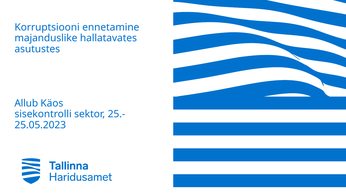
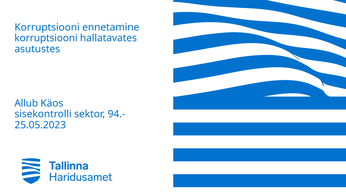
majanduslike: majanduslike -> korruptsiooni (46, 38)
25.-: 25.- -> 94.- (116, 114)
